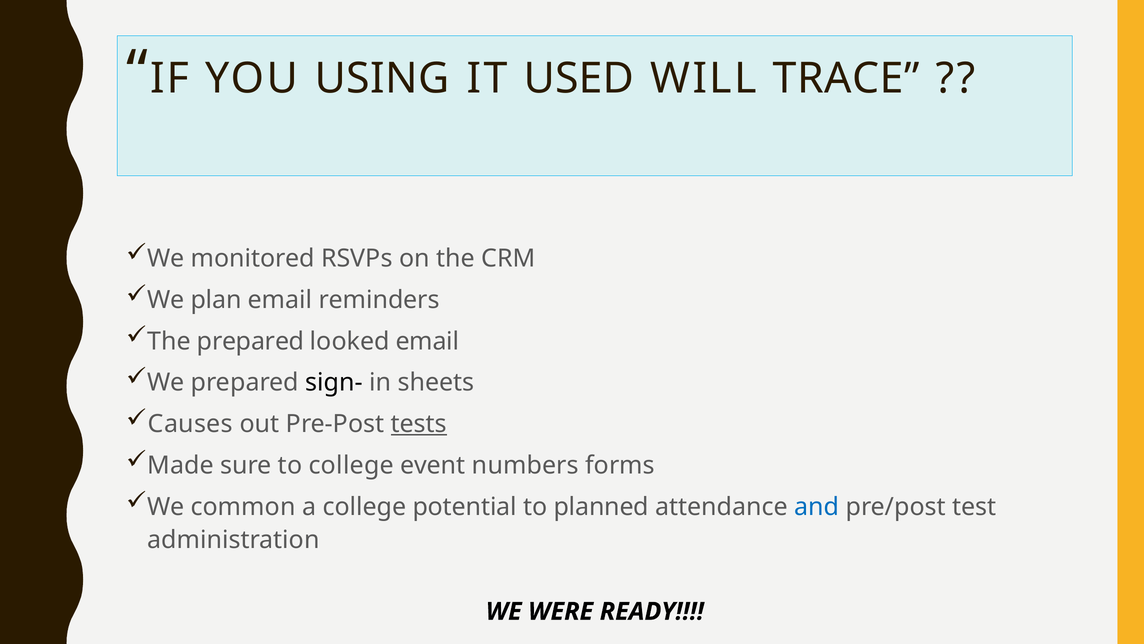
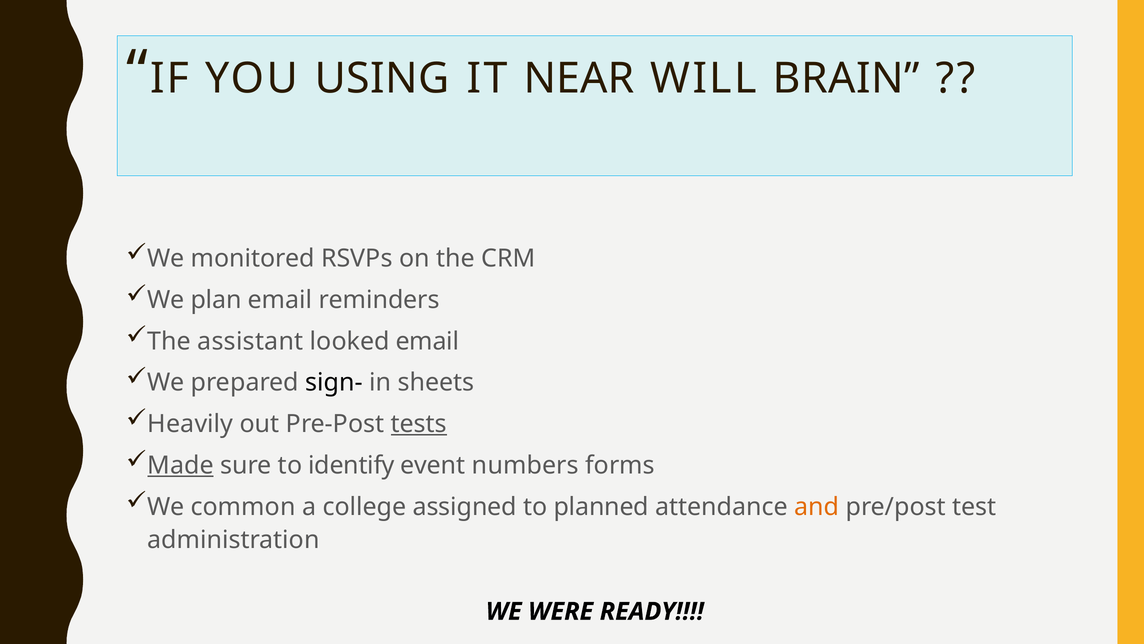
USED: USED -> NEAR (579, 78)
TRACE: TRACE -> BRAIN (846, 78)
The prepared: prepared -> assistant (250, 341)
Causes: Causes -> Heavily (190, 424)
Made underline: none -> present (181, 465)
to college: college -> identify (351, 465)
potential: potential -> assigned (465, 506)
and colour: blue -> orange (817, 506)
